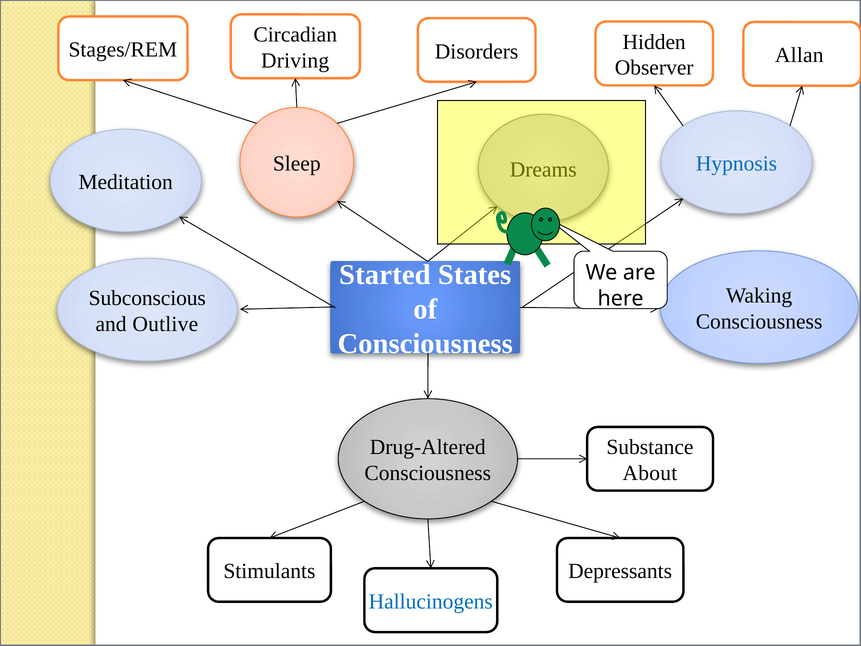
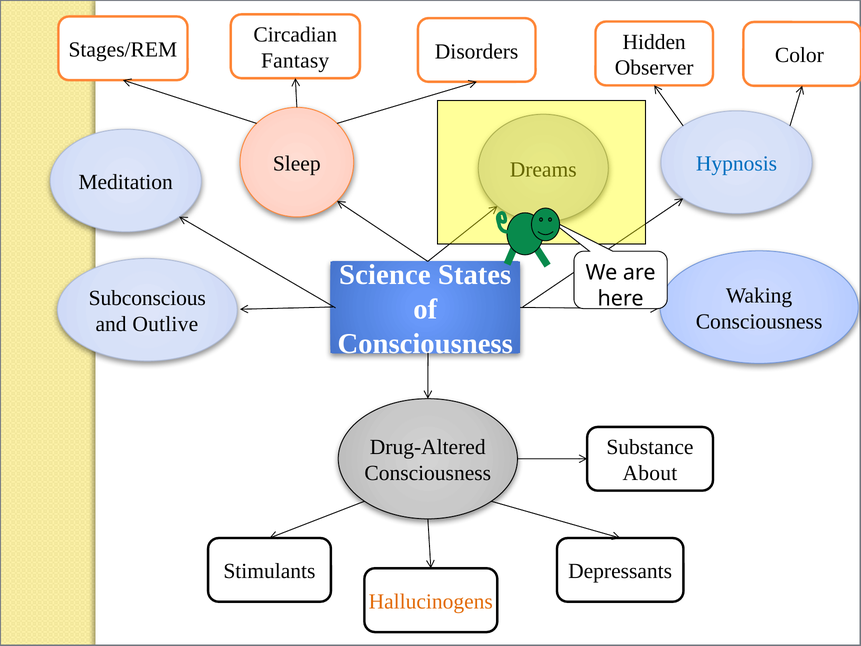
Allan: Allan -> Color (799, 55)
Driving: Driving -> Fantasy (295, 61)
Started: Started -> Science (385, 275)
Hallucinogens colour: blue -> orange (431, 601)
